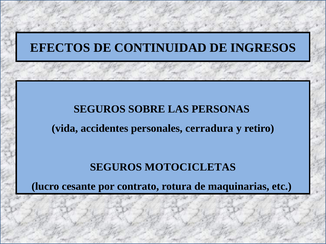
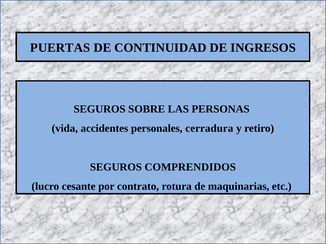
EFECTOS: EFECTOS -> PUERTAS (60, 48)
MOTOCICLETAS: MOTOCICLETAS -> COMPRENDIDOS (190, 167)
